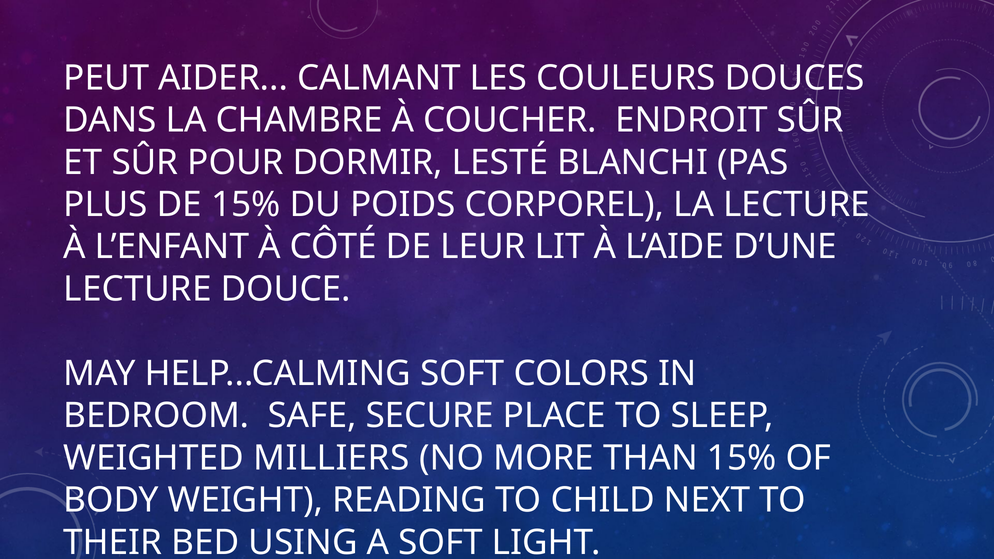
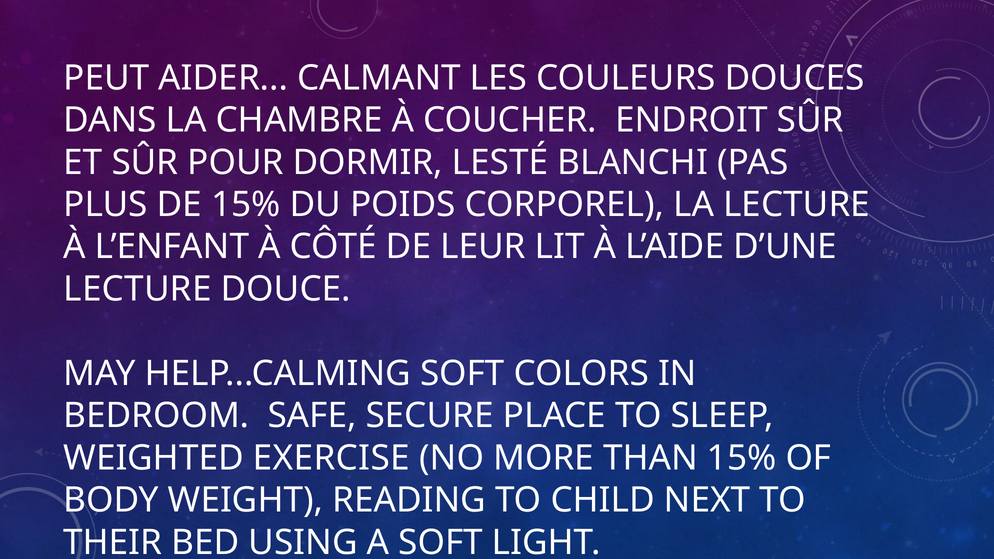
MILLIERS: MILLIERS -> EXERCISE (331, 458)
